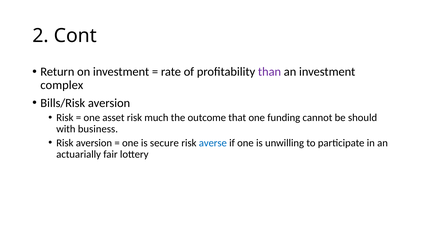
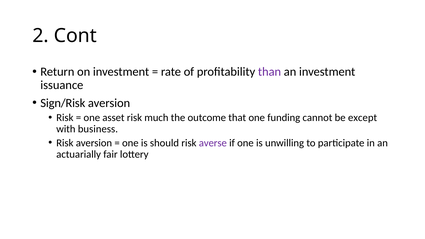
complex: complex -> issuance (62, 85)
Bills/Risk: Bills/Risk -> Sign/Risk (63, 103)
should: should -> except (363, 118)
secure: secure -> should (164, 143)
averse colour: blue -> purple (213, 143)
